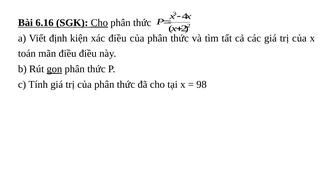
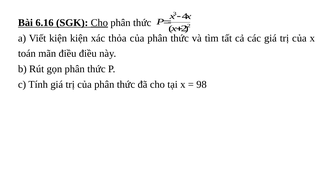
Viết định: định -> kiện (58, 38)
xác điều: điều -> thỏa (117, 38)
gọn underline: present -> none (54, 69)
